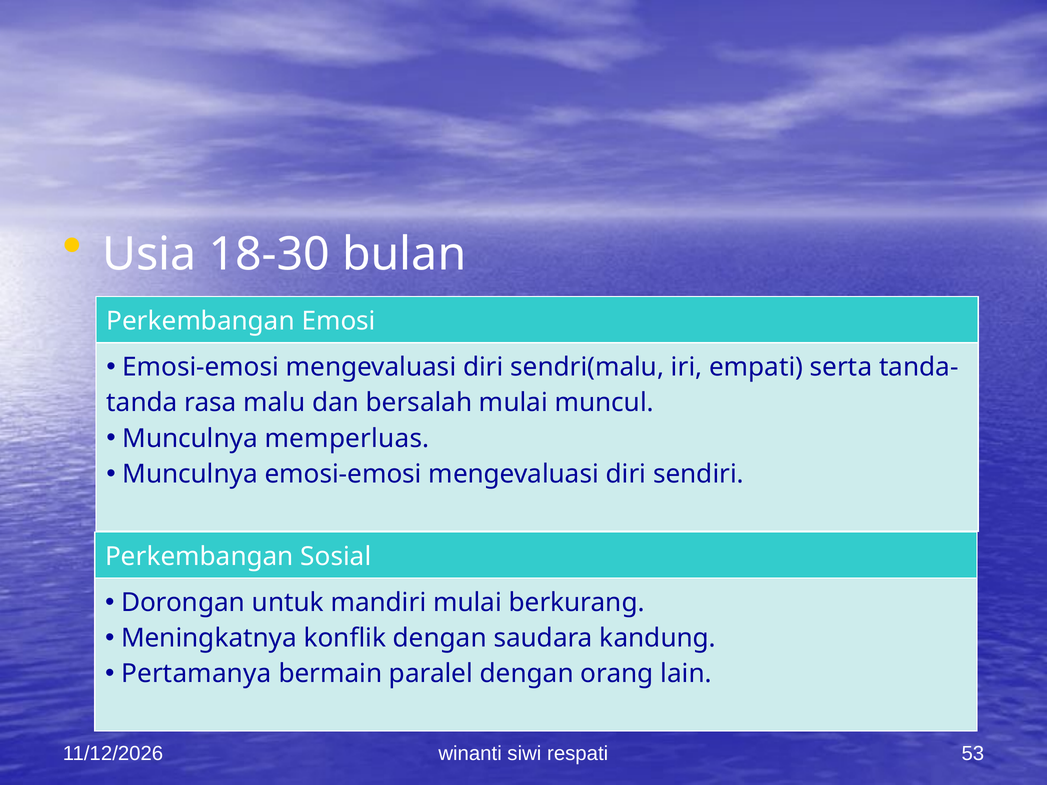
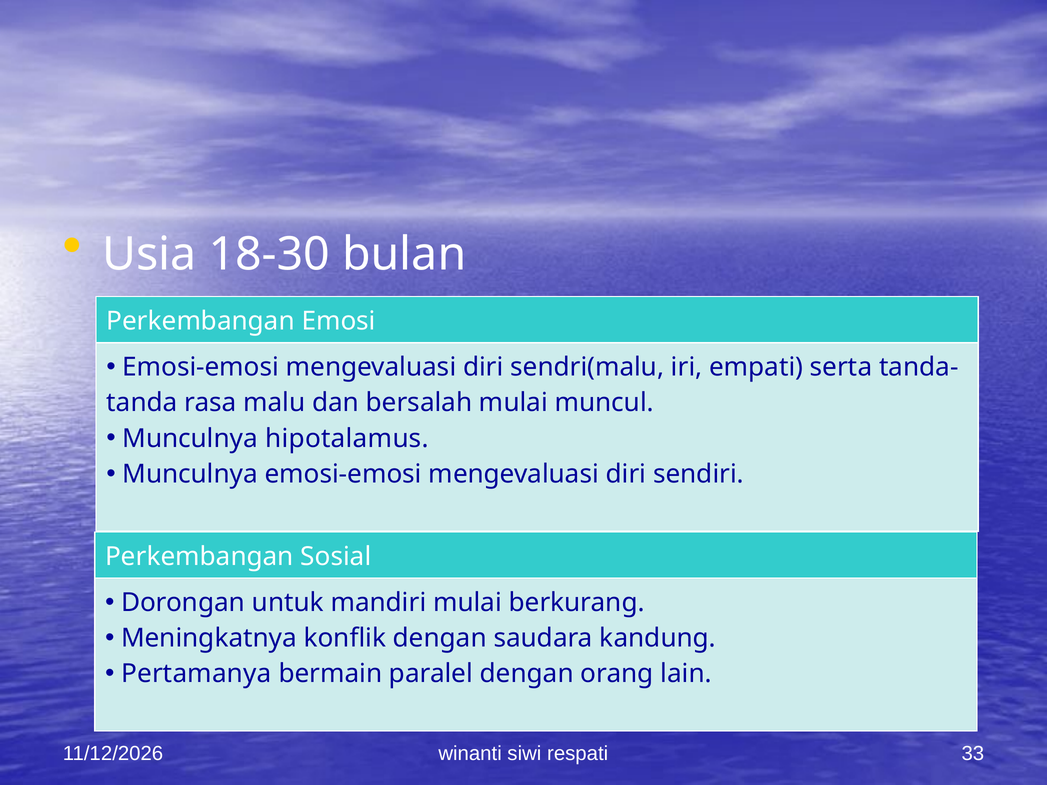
memperluas: memperluas -> hipotalamus (347, 439)
53: 53 -> 33 (973, 754)
